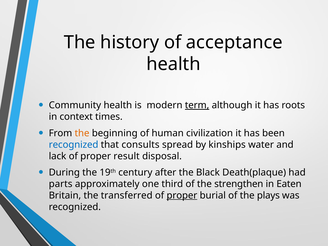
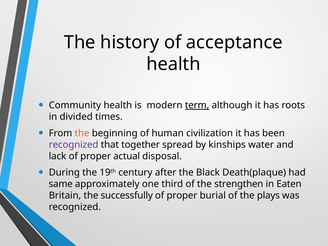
context: context -> divided (76, 117)
recognized colour: blue -> purple (74, 145)
consults: consults -> together (141, 145)
result: result -> actual (127, 156)
parts: parts -> same (61, 184)
transferred: transferred -> successfully (127, 195)
proper underline: present -> none (182, 195)
